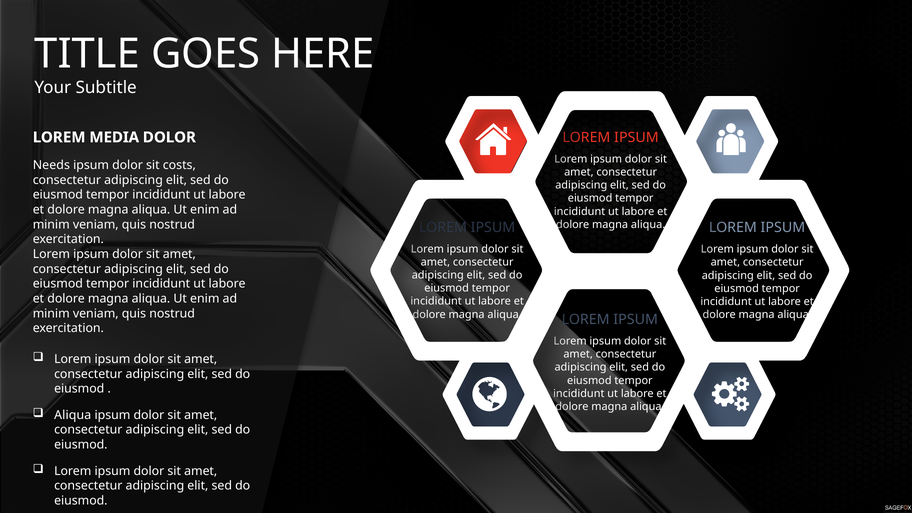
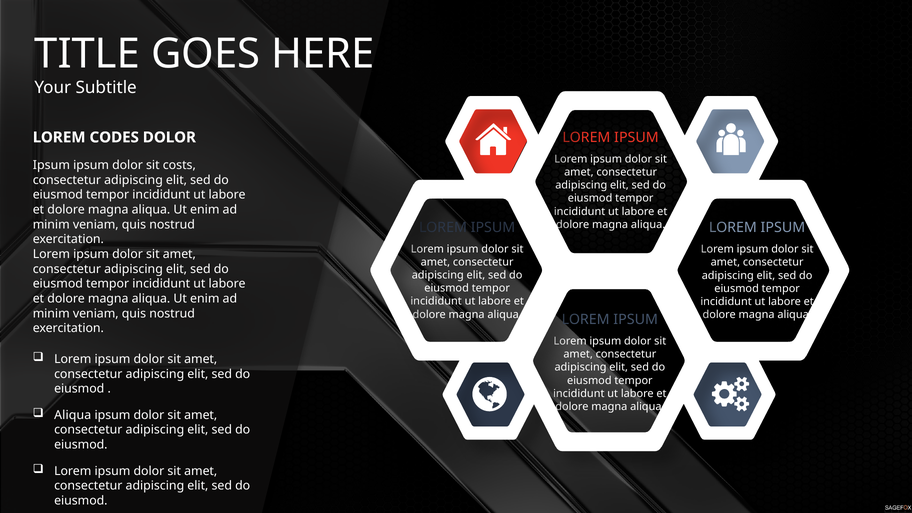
MEDIA: MEDIA -> CODES (114, 137)
Needs: Needs -> Ipsum (51, 165)
